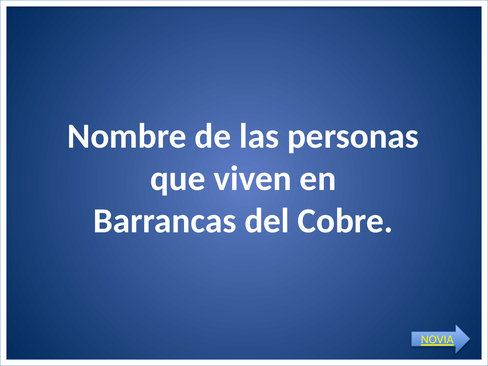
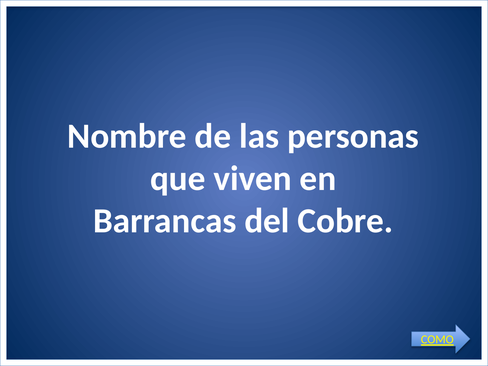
NOVIA: NOVIA -> COMO (437, 340)
